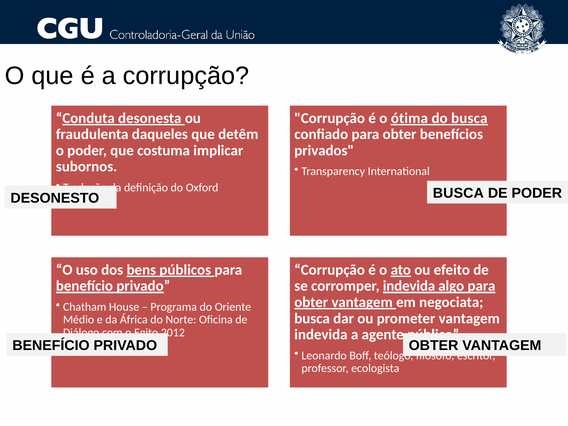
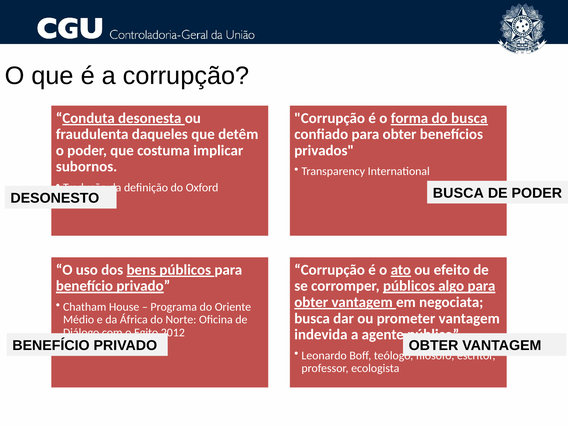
ótima: ótima -> forma (410, 118)
corromper indevida: indevida -> públicos (409, 286)
